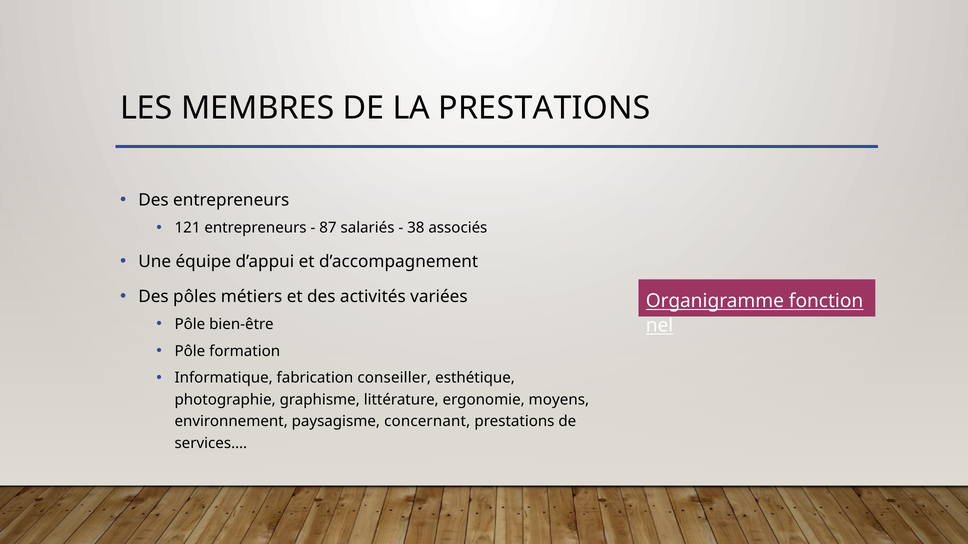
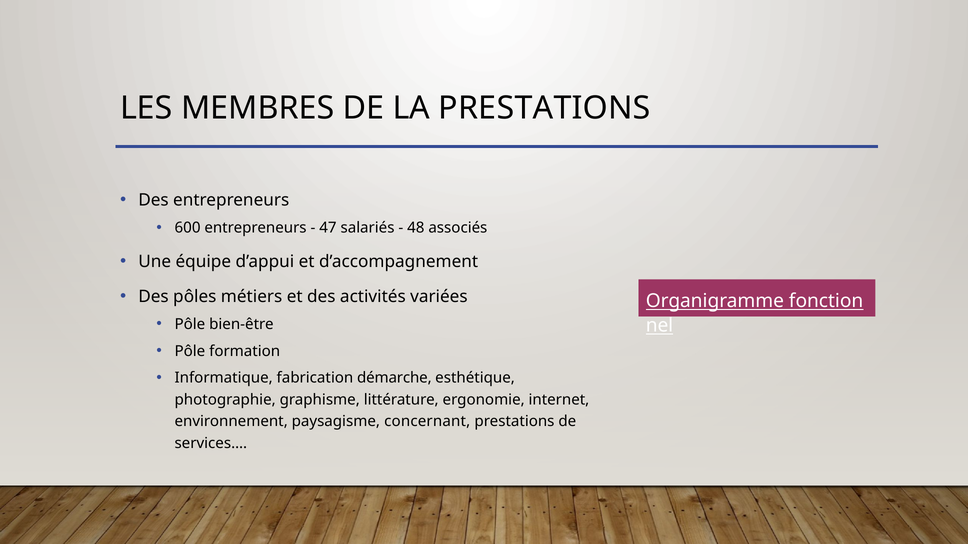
121: 121 -> 600 (188, 228)
87: 87 -> 47 (328, 228)
38: 38 -> 48 (416, 228)
conseiller: conseiller -> démarche (394, 378)
moyens: moyens -> internet (559, 400)
